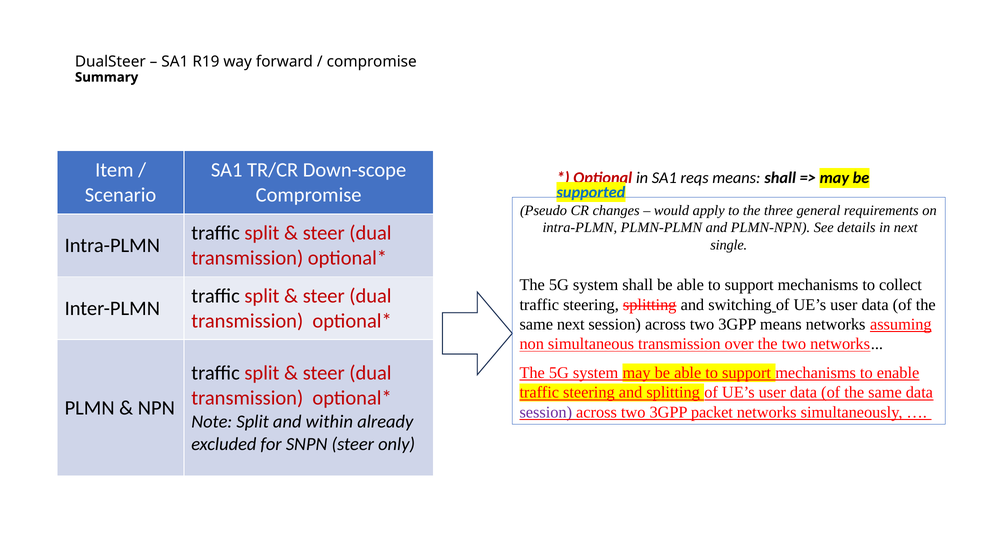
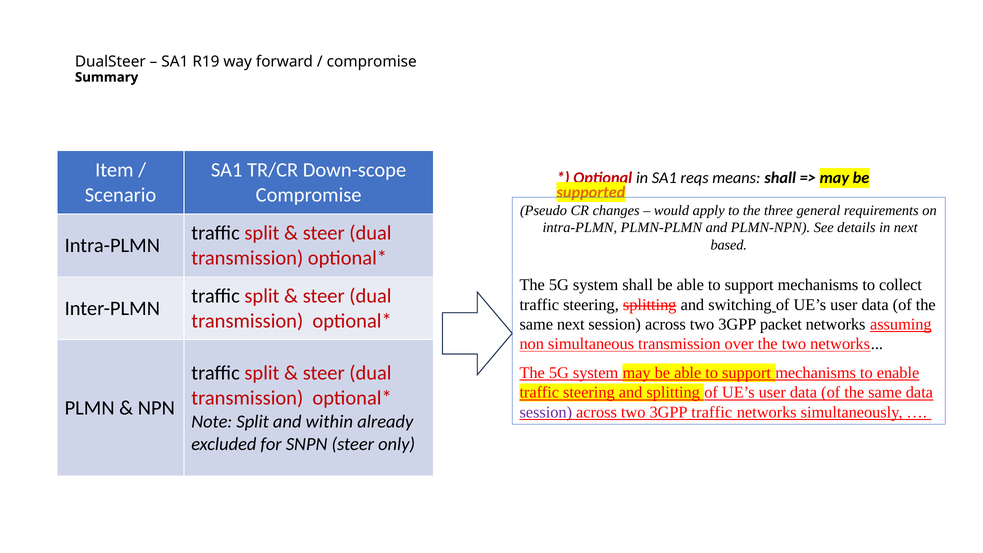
supported colour: blue -> orange (591, 192)
single: single -> based (729, 245)
3GPP means: means -> packet (781, 324)
3GPP packet: packet -> traffic (712, 412)
